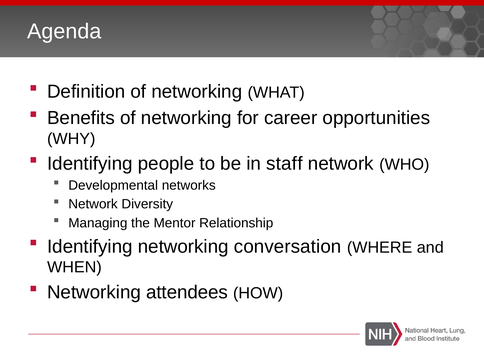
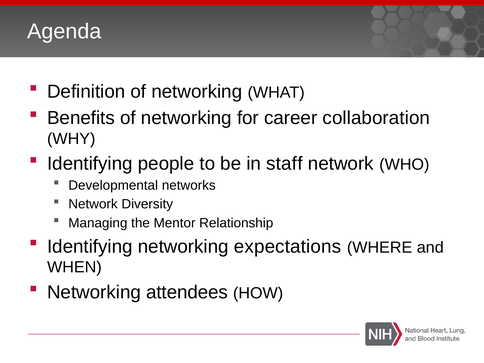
opportunities: opportunities -> collaboration (376, 118)
conversation: conversation -> expectations (288, 246)
